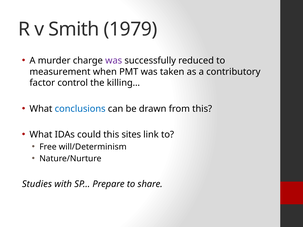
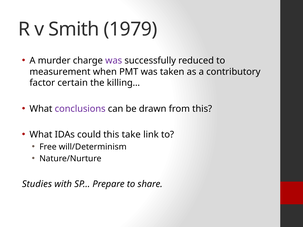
control: control -> certain (73, 83)
conclusions colour: blue -> purple (80, 109)
sites: sites -> take (131, 135)
